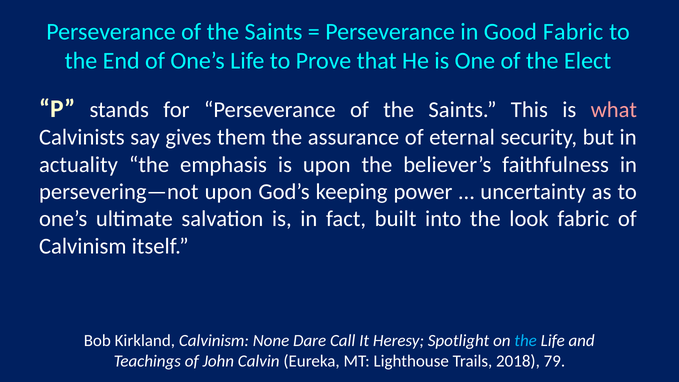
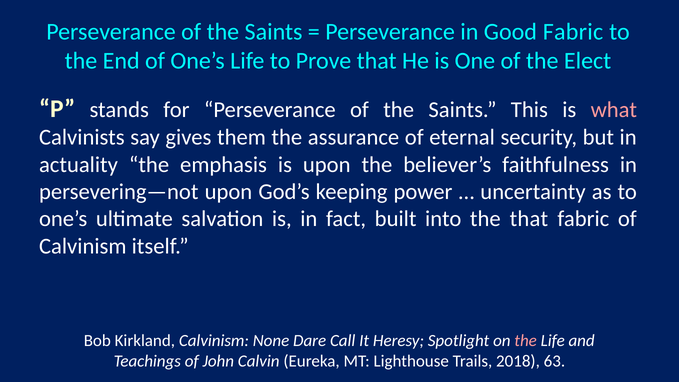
the look: look -> that (529, 219)
the colour: light blue -> pink (526, 341)
79: 79 -> 63 (554, 361)
